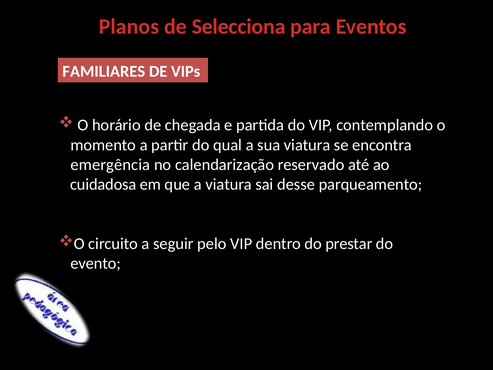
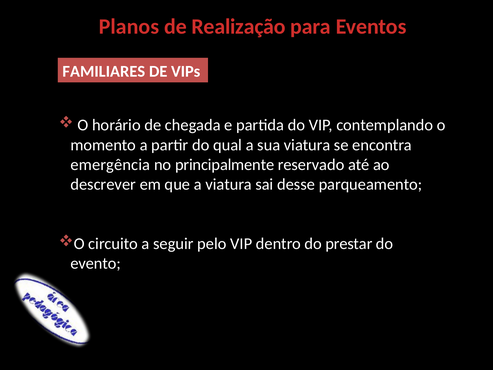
Selecciona: Selecciona -> Realização (239, 27)
calendarização: calendarização -> principalmente (225, 165)
cuidadosa: cuidadosa -> descrever (103, 184)
